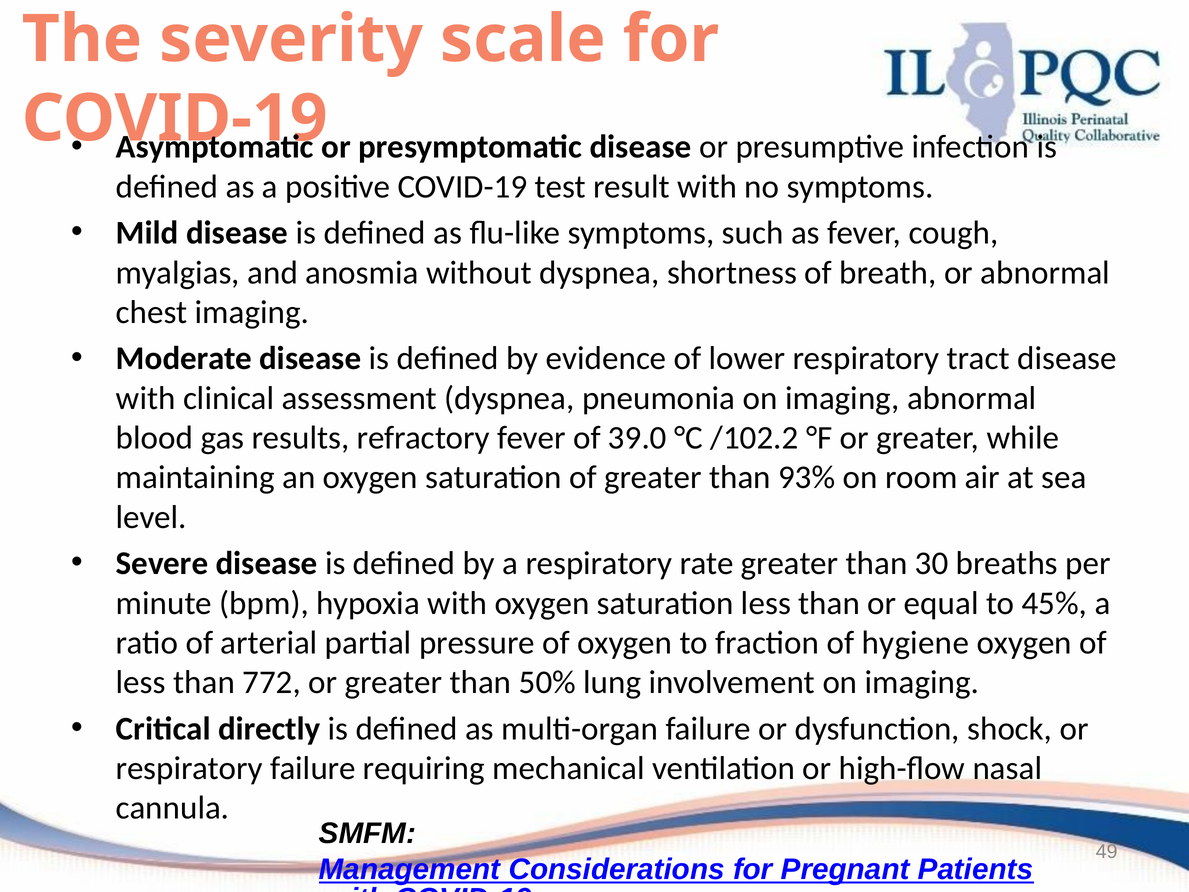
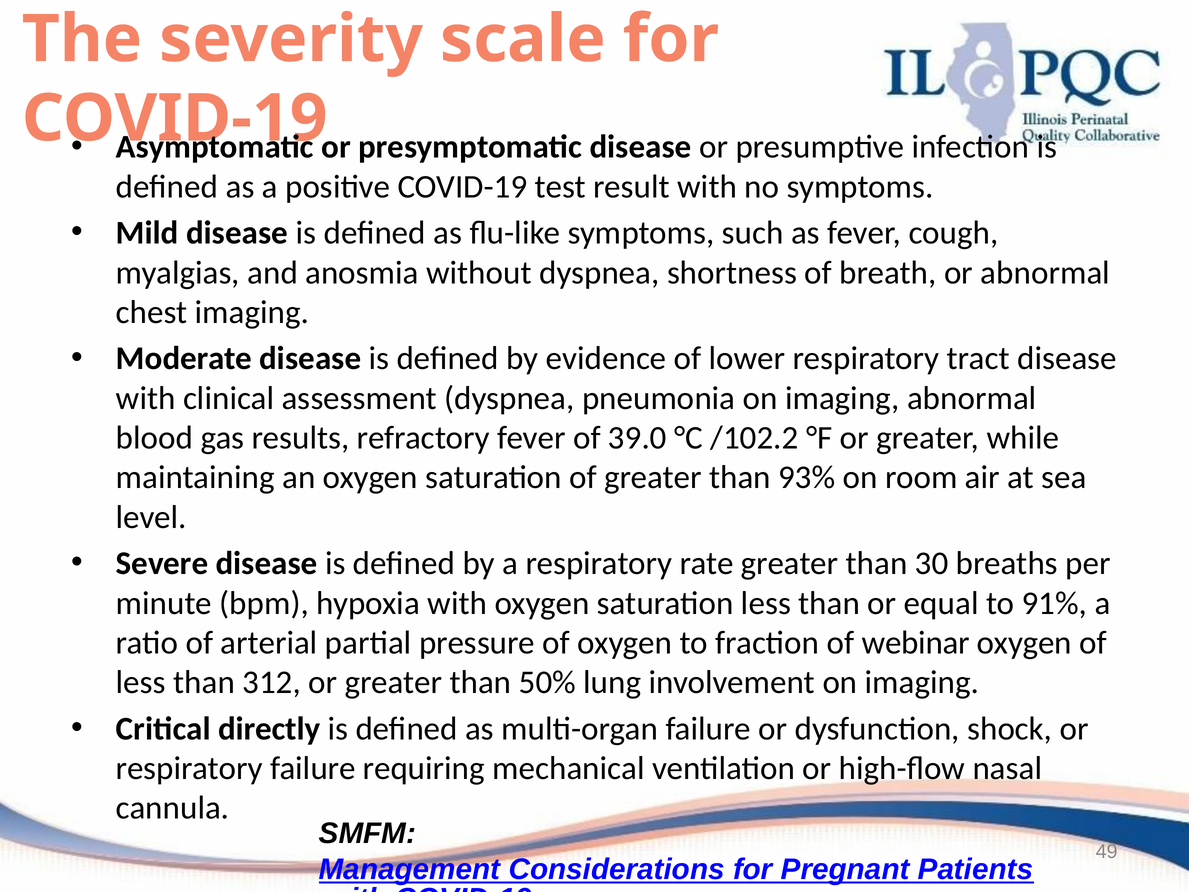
45%: 45% -> 91% (1054, 603)
hygiene: hygiene -> webinar (916, 643)
772: 772 -> 312 (272, 682)
